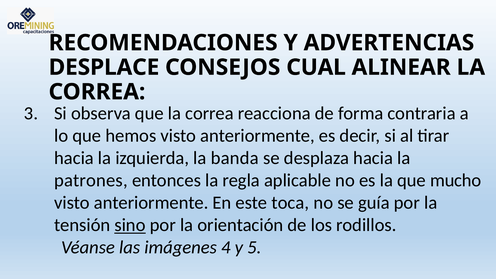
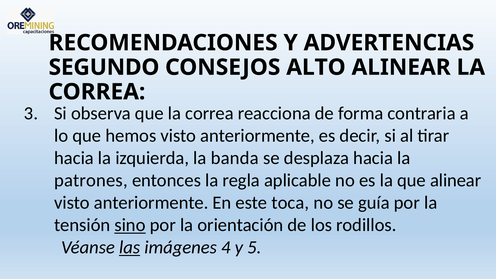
DESPLACE: DESPLACE -> SEGUNDO (104, 67)
CUAL: CUAL -> ALTO (316, 67)
que mucho: mucho -> alinear (456, 180)
las underline: none -> present (130, 247)
